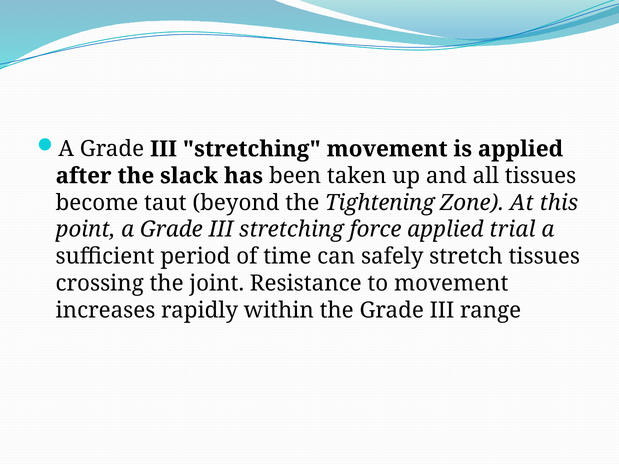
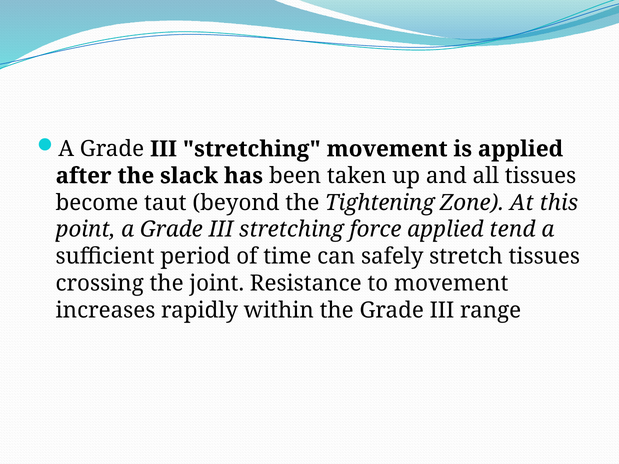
trial: trial -> tend (512, 230)
